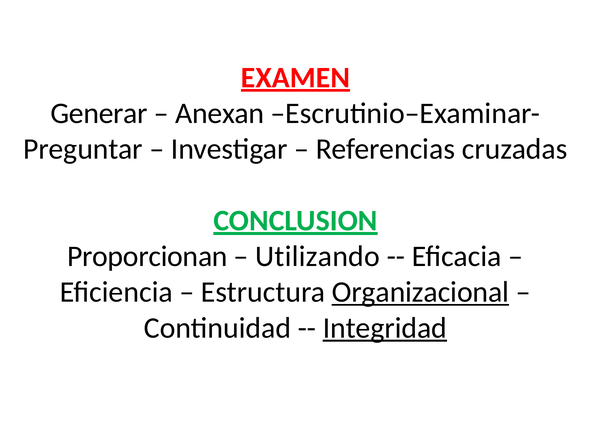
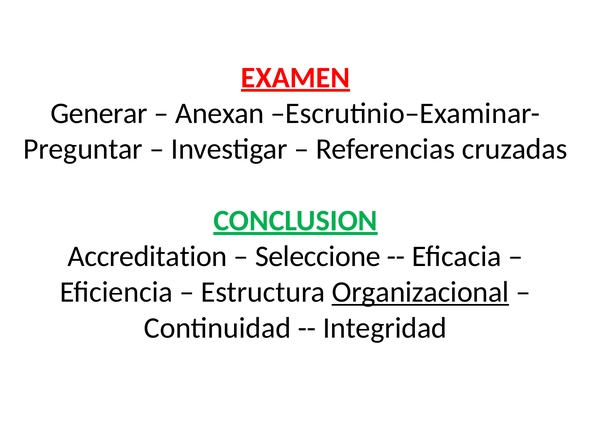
Proporcionan: Proporcionan -> Accreditation (147, 256)
Utilizando: Utilizando -> Seleccione (318, 256)
Integridad underline: present -> none (385, 328)
